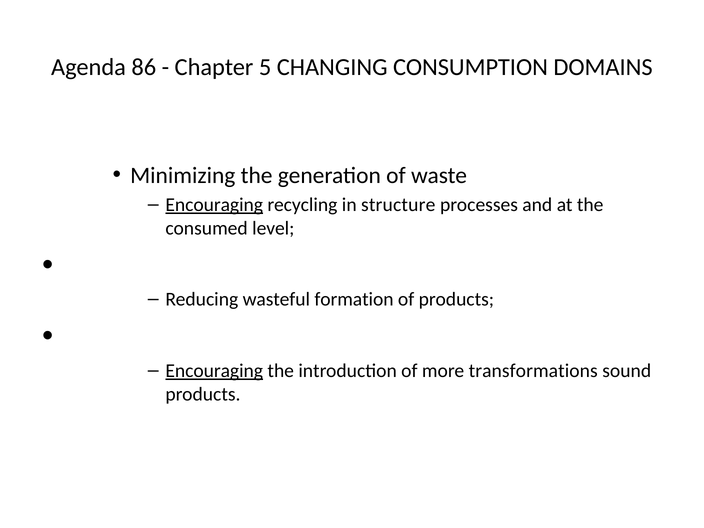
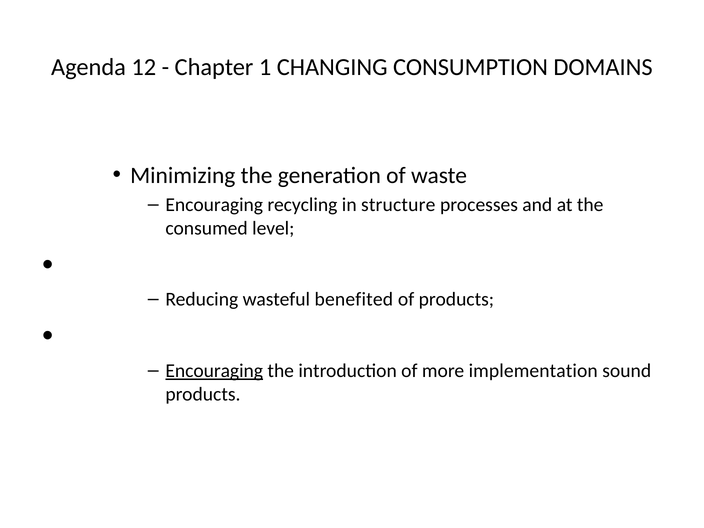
86: 86 -> 12 (144, 67)
5: 5 -> 1 (265, 67)
Encouraging underline: present -> none (214, 205)
formation: formation -> benefited (354, 300)
transformations: transformations -> implementation (533, 371)
